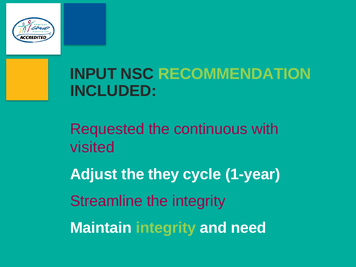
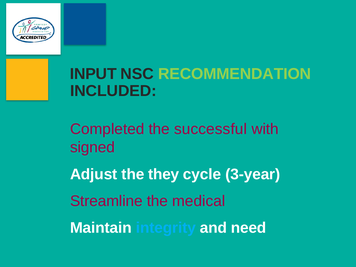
Requested: Requested -> Completed (107, 129)
continuous: continuous -> successful (211, 129)
visited: visited -> signed (92, 147)
1-year: 1-year -> 3-year (253, 174)
the integrity: integrity -> medical (199, 201)
integrity colour: light green -> light blue (166, 228)
